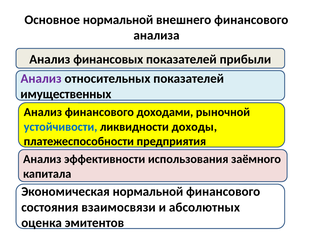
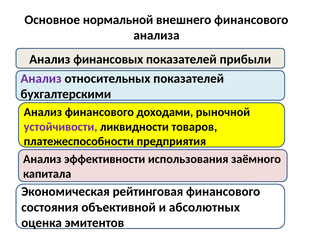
имущественных: имущественных -> бухгалтерскими (66, 94)
устойчивости colour: blue -> purple (61, 127)
доходы: доходы -> товаров (194, 127)
Экономическая нормальной: нормальной -> рейтинговая (148, 191)
взаимосвязи: взаимосвязи -> объективной (119, 207)
